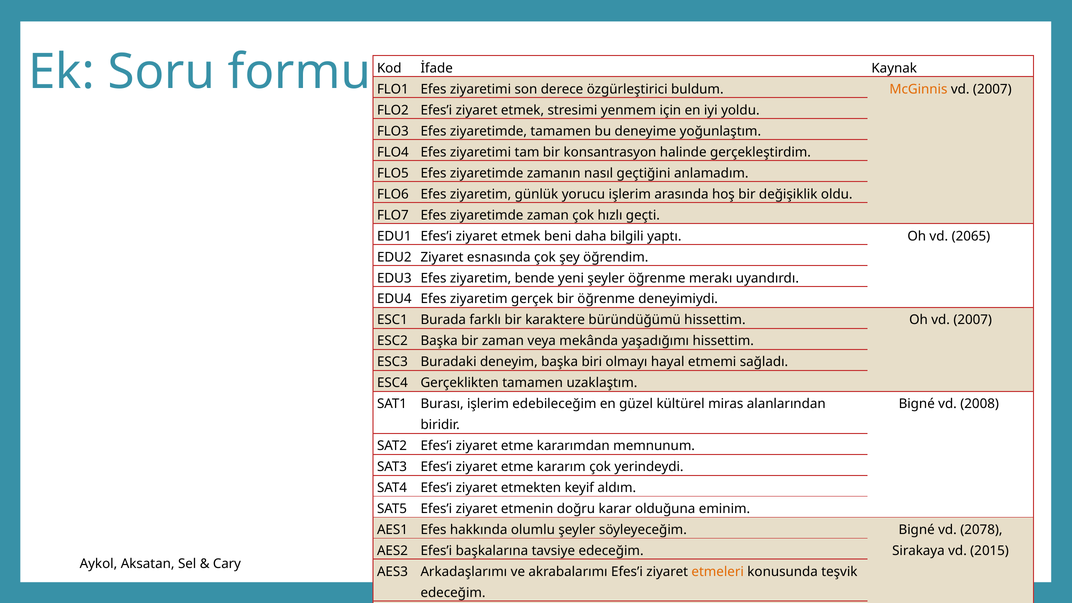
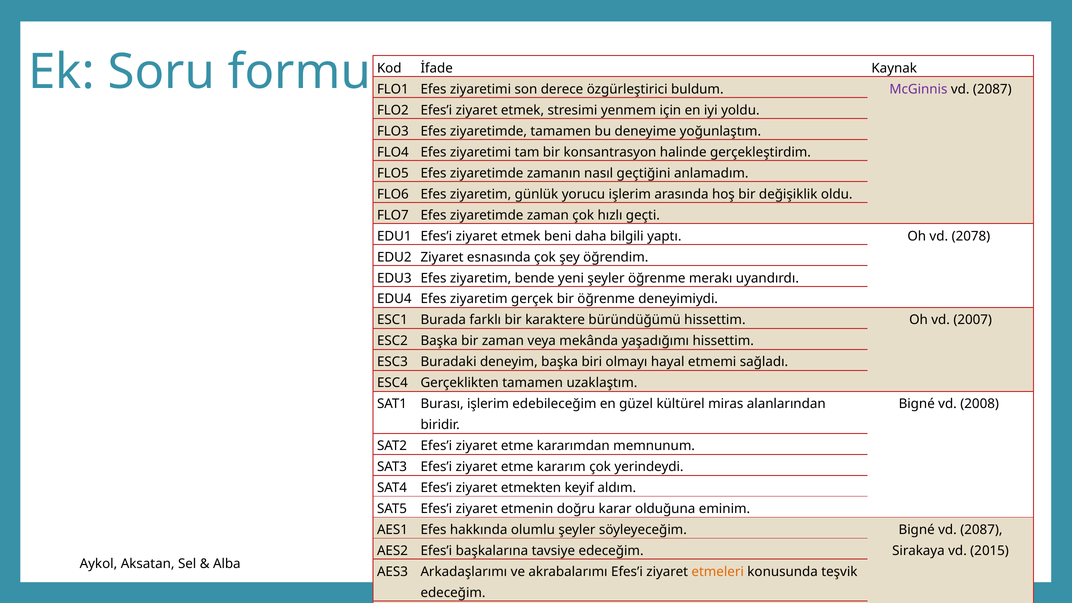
McGinnis colour: orange -> purple (918, 89)
2007: 2007 -> 2087 (992, 89)
2065: 2065 -> 2078 (971, 236)
Bigné vd 2078: 2078 -> 2087 (981, 530)
Cary: Cary -> Alba (227, 564)
